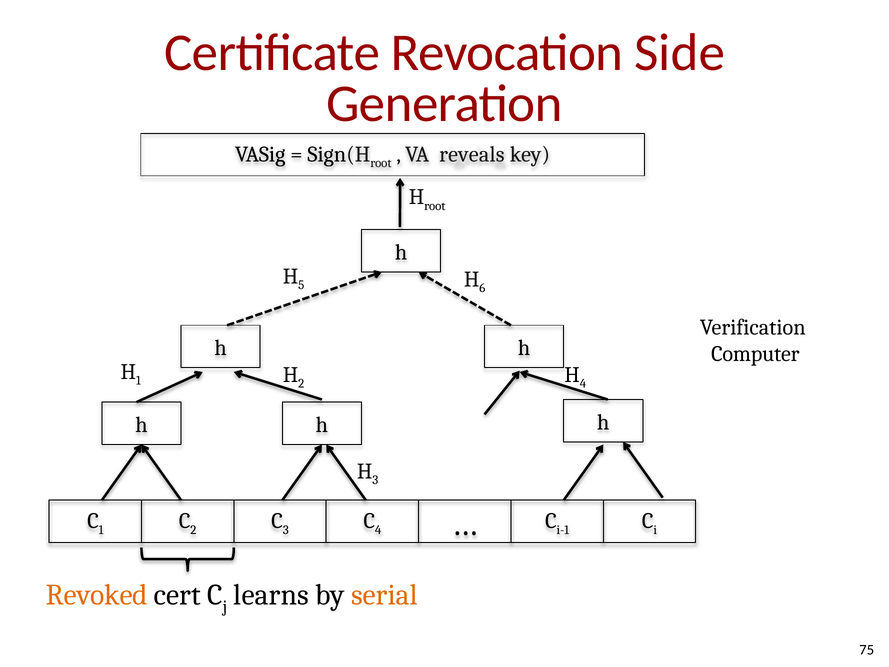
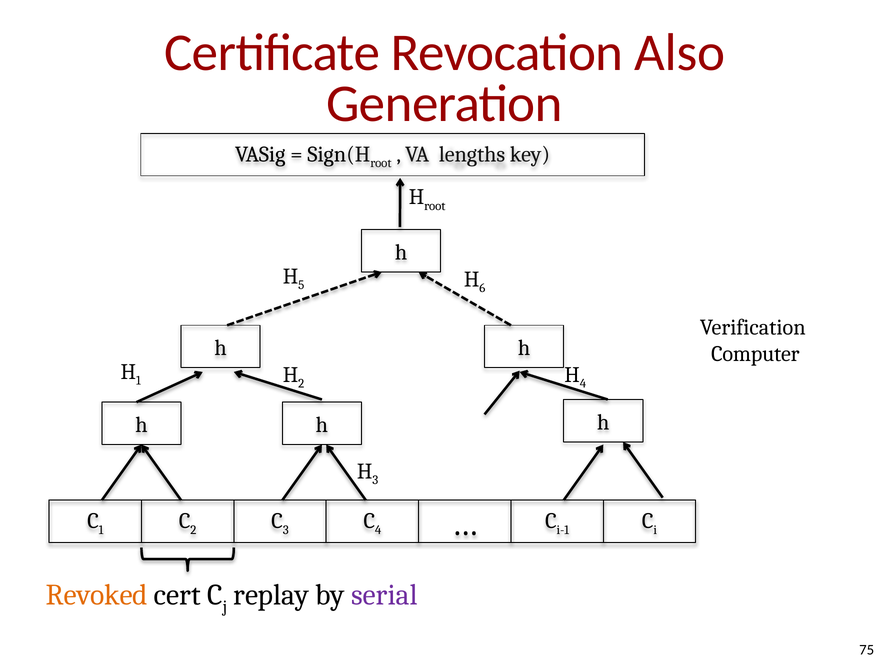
Side: Side -> Also (680, 53)
reveals: reveals -> lengths (472, 154)
learns: learns -> replay (271, 595)
serial colour: orange -> purple (384, 595)
